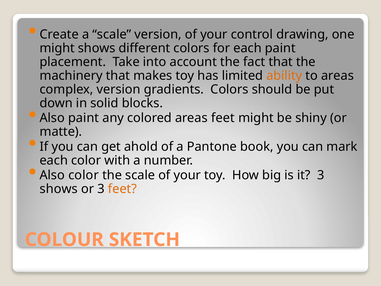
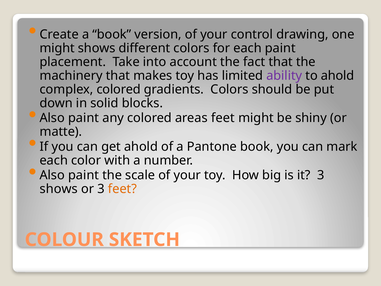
a scale: scale -> book (112, 34)
ability colour: orange -> purple (284, 76)
to areas: areas -> ahold (338, 76)
complex version: version -> colored (119, 89)
color: color -> paint (84, 175)
